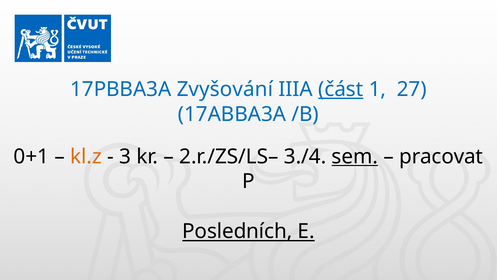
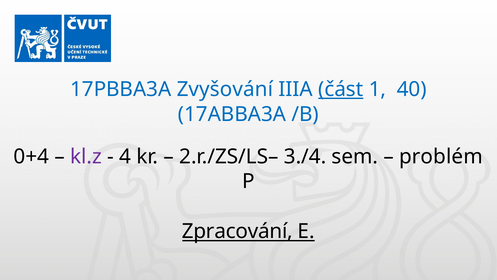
27: 27 -> 40 (412, 89)
0+1: 0+1 -> 0+4 (31, 156)
kl.z colour: orange -> purple (86, 156)
3: 3 -> 4 (125, 156)
sem underline: present -> none (355, 156)
pracovat: pracovat -> problém (441, 156)
Posledních: Posledních -> Zpracování (237, 231)
